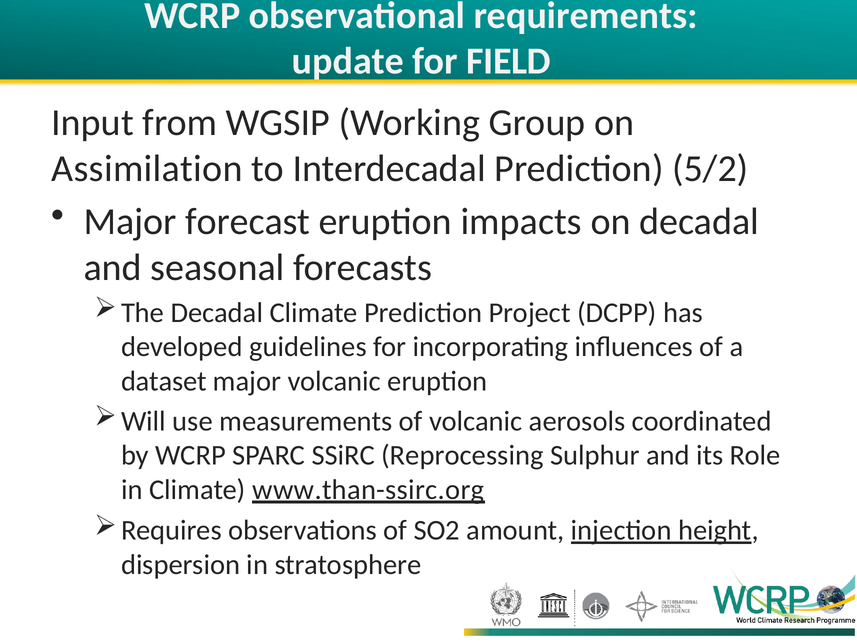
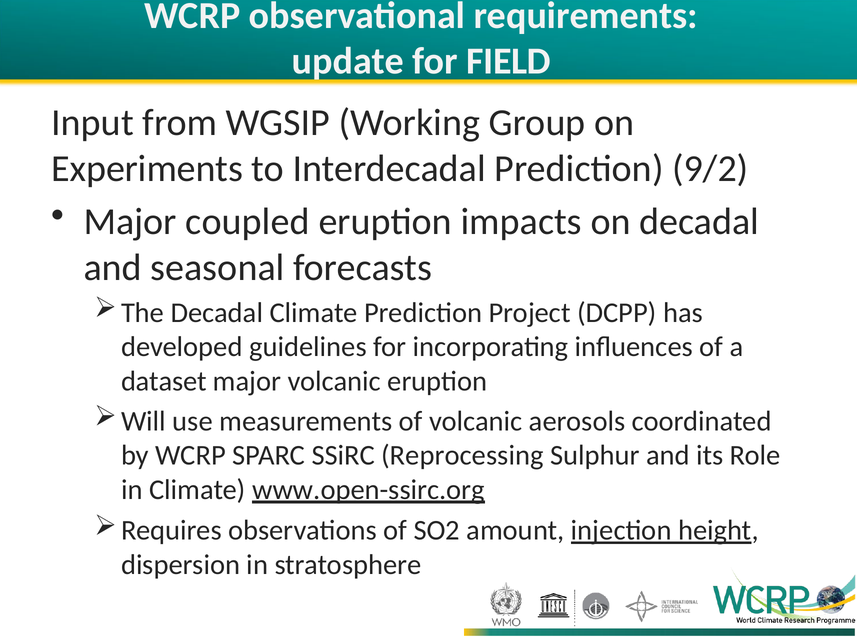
Assimilation: Assimilation -> Experiments (147, 168)
5/2: 5/2 -> 9/2 (710, 168)
forecast: forecast -> coupled (248, 222)
www.than-ssirc.org: www.than-ssirc.org -> www.open-ssirc.org (369, 490)
